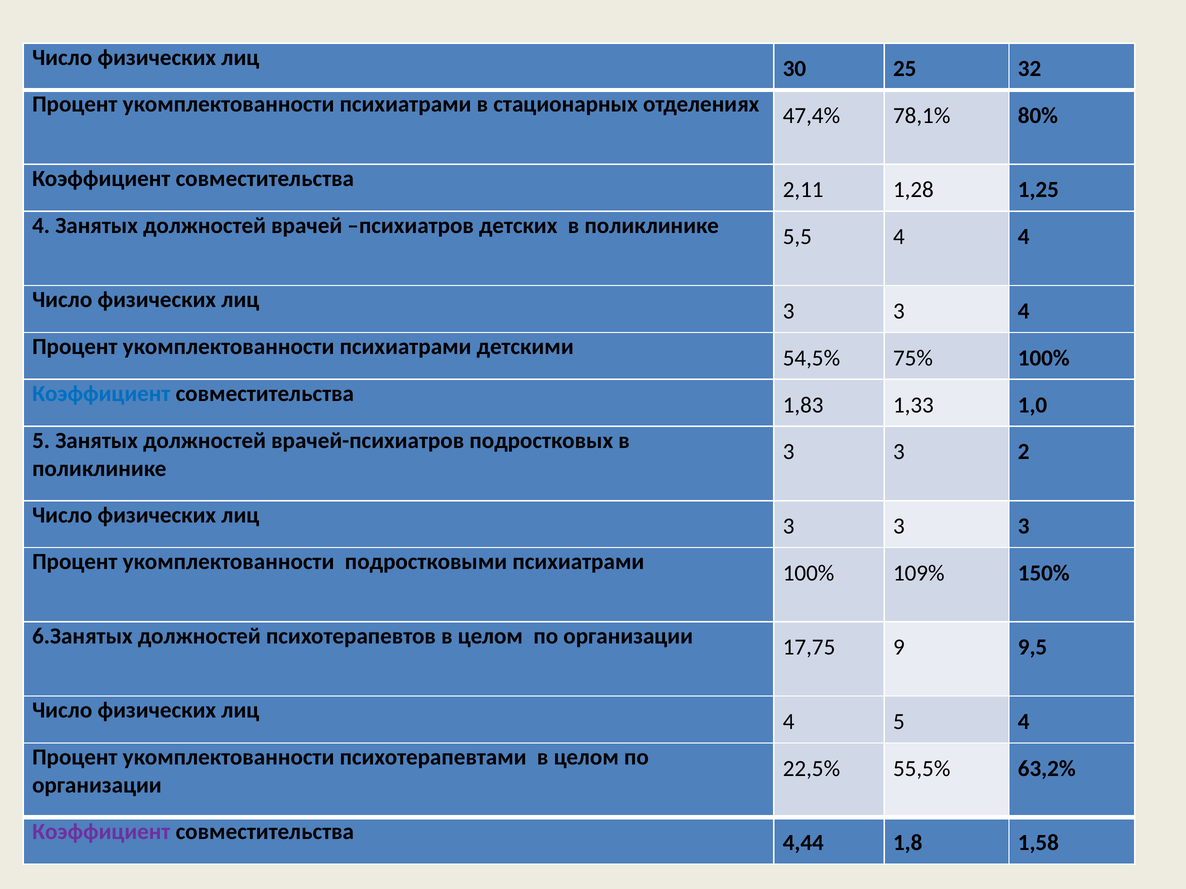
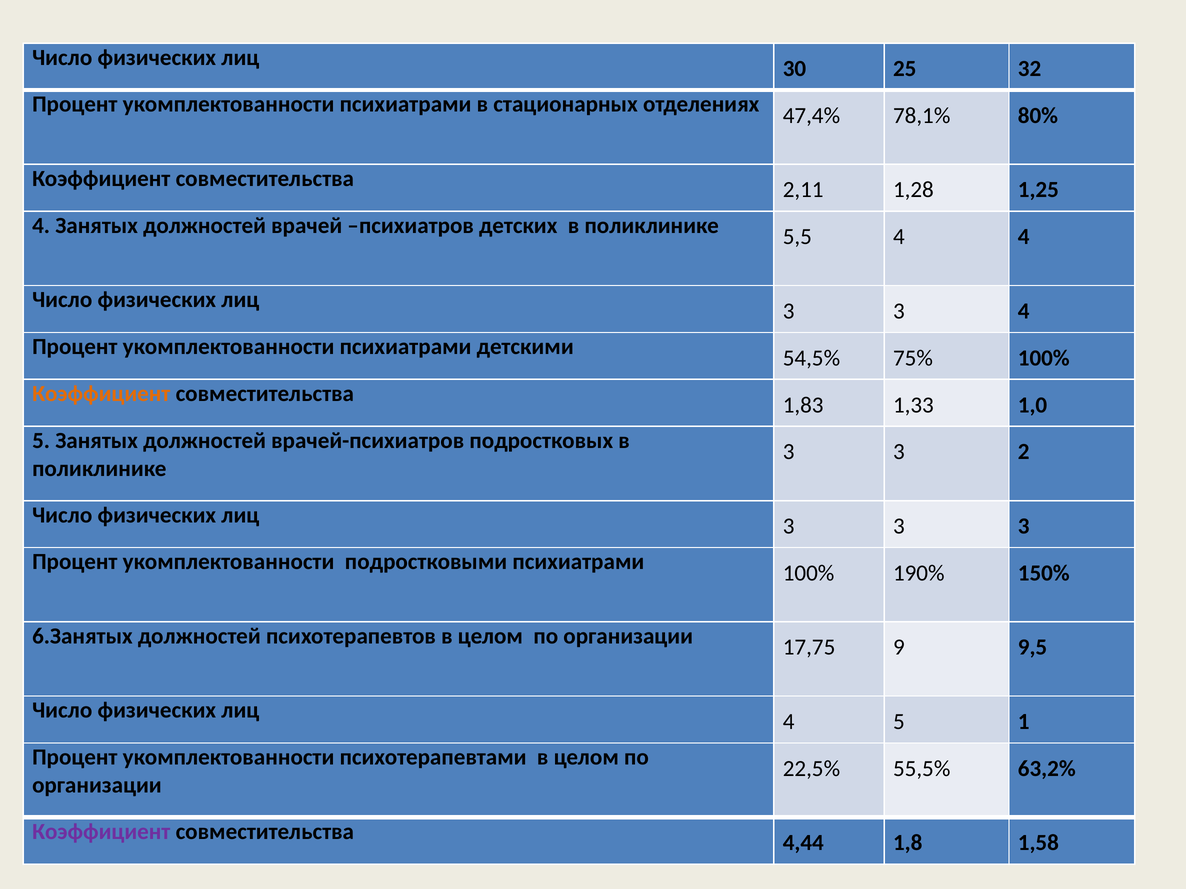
Коэффициент colour: blue -> orange (101, 394)
109%: 109% -> 190% (919, 573)
5 4: 4 -> 1 (1024, 722)
